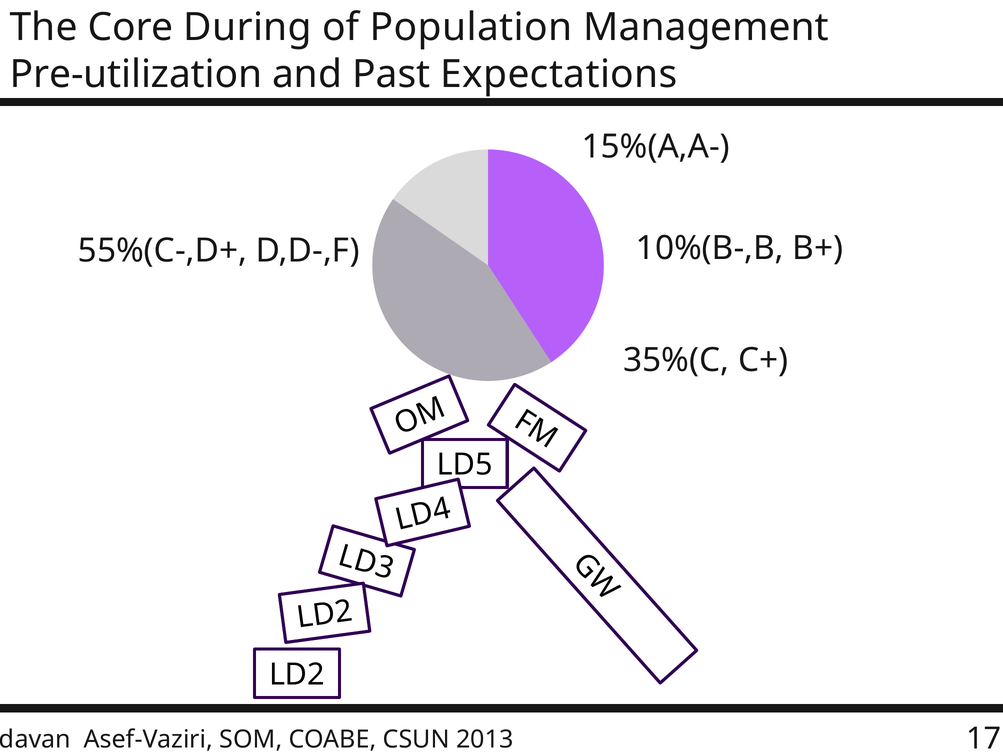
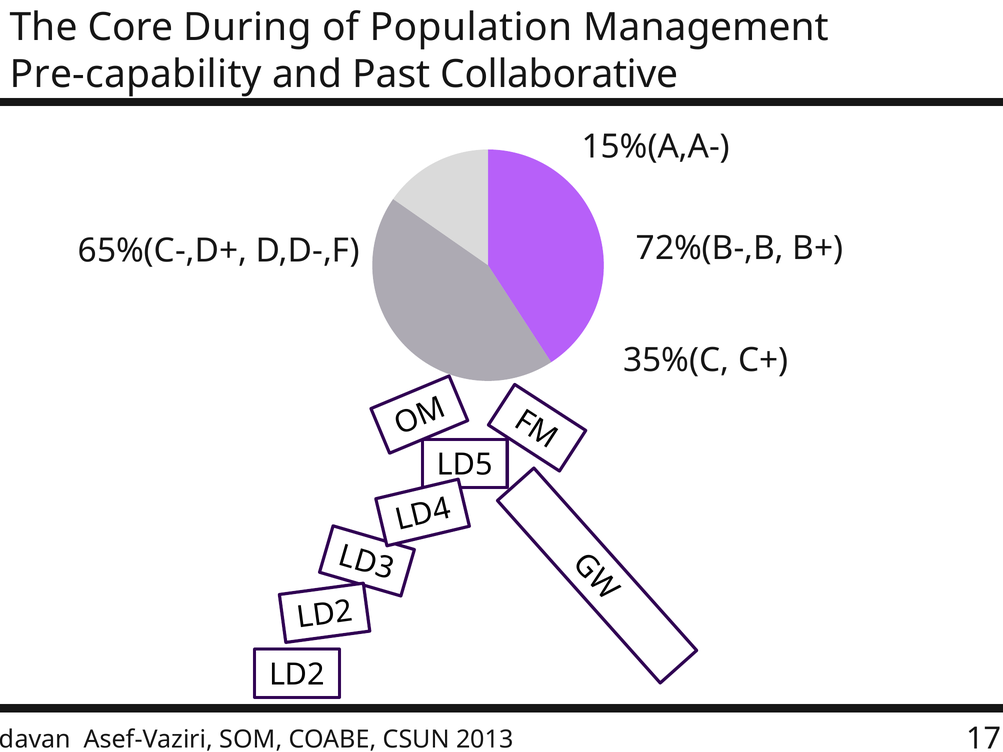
Pre-utilization: Pre-utilization -> Pre-capability (136, 74)
Expectations: Expectations -> Collaborative (559, 74)
10%(B-,B: 10%(B-,B -> 72%(B-,B (710, 248)
55%(C-,D+: 55%(C-,D+ -> 65%(C-,D+ (163, 251)
